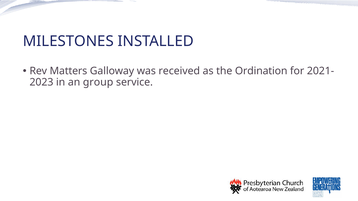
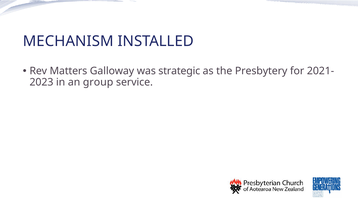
MILESTONES: MILESTONES -> MECHANISM (68, 41)
received: received -> strategic (179, 71)
Ordination: Ordination -> Presbytery (261, 71)
